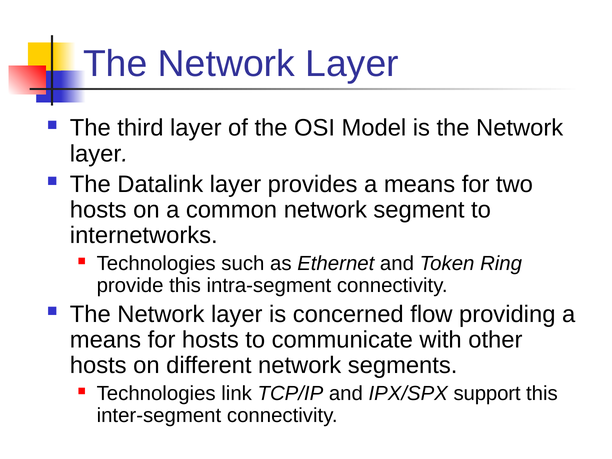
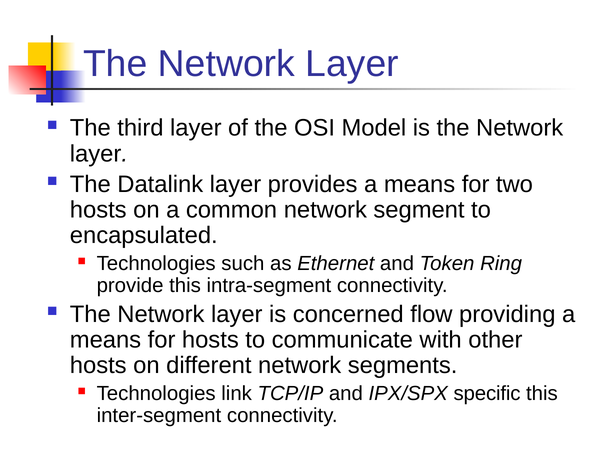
internetworks: internetworks -> encapsulated (144, 236)
support: support -> specific (487, 394)
